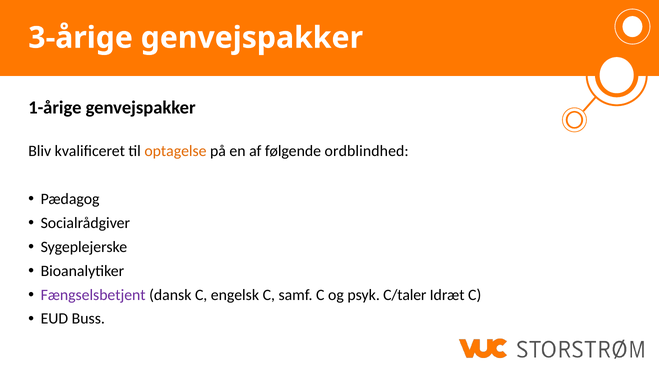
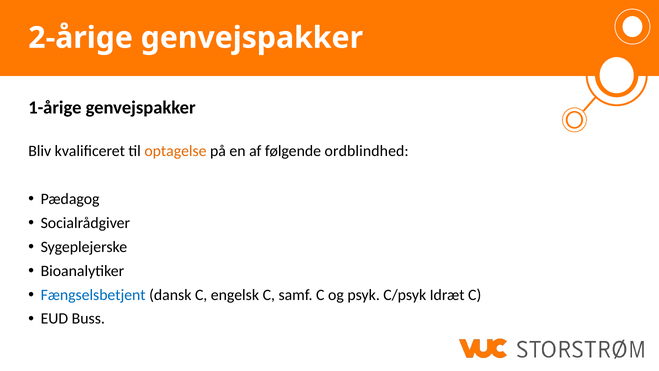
3-årige: 3-årige -> 2-årige (81, 38)
Fængselsbetjent colour: purple -> blue (93, 295)
C/taler: C/taler -> C/psyk (405, 295)
